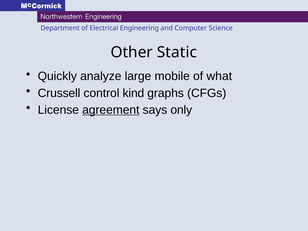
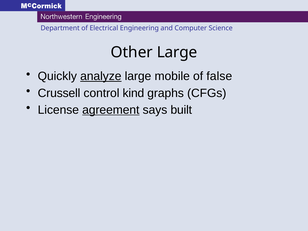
Other Static: Static -> Large (177, 52)
analyze underline: none -> present (101, 76)
what: what -> false (219, 76)
only: only -> built (181, 110)
